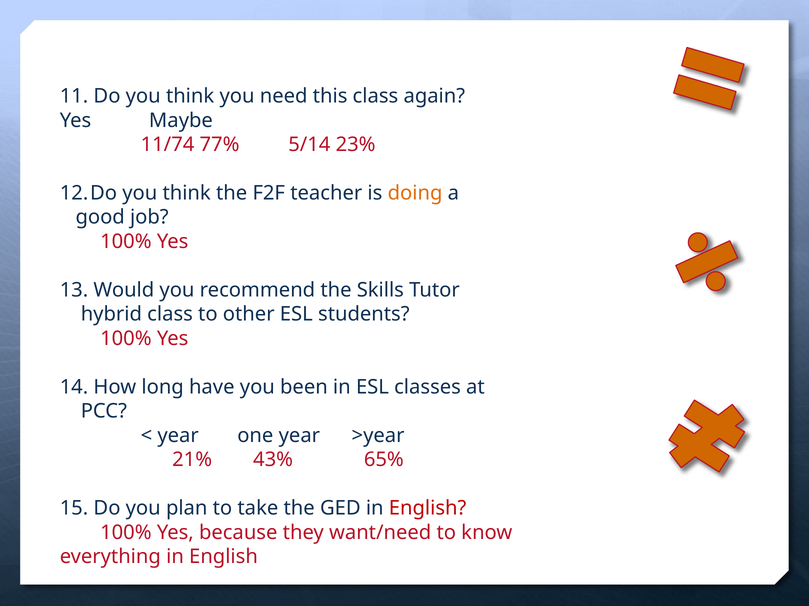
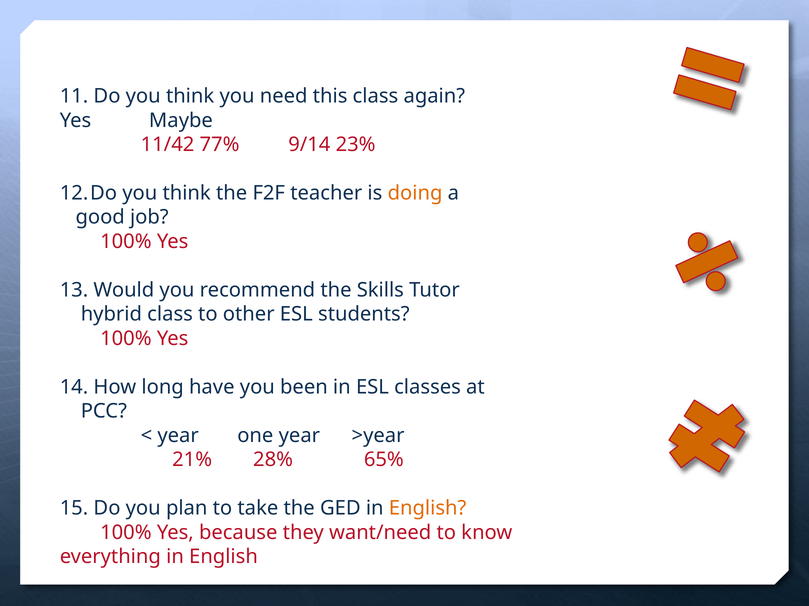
11/74: 11/74 -> 11/42 (168, 145)
5/14: 5/14 -> 9/14 (309, 145)
43%: 43% -> 28% (273, 460)
English colour: red -> orange (428, 509)
